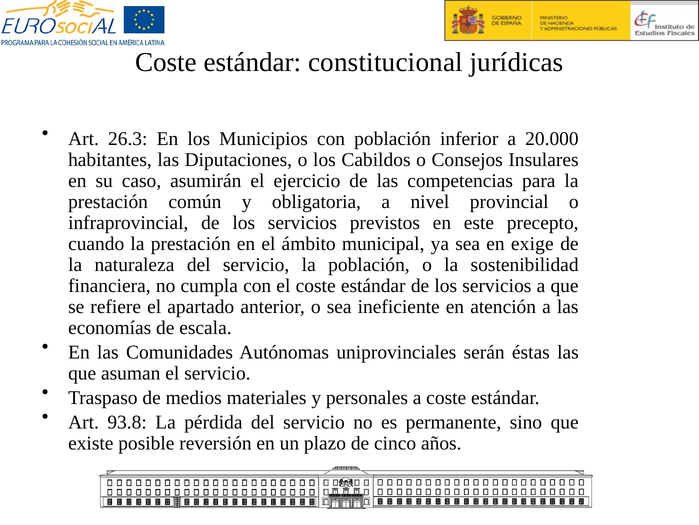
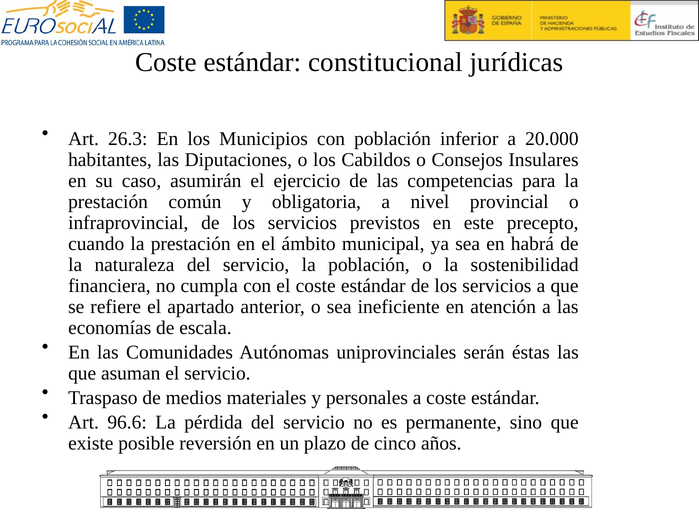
exige: exige -> habrá (532, 244)
93.8: 93.8 -> 96.6 (127, 422)
